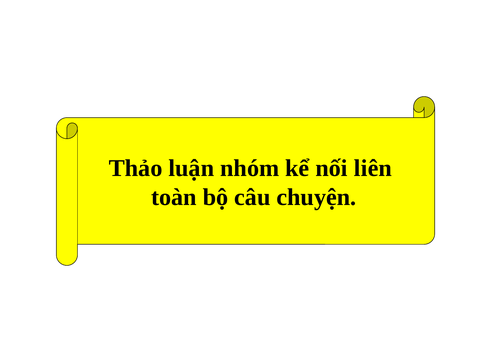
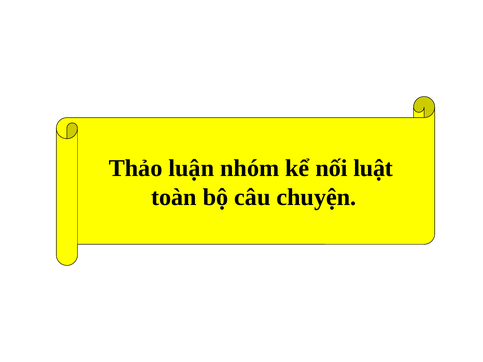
liên: liên -> luật (373, 168)
